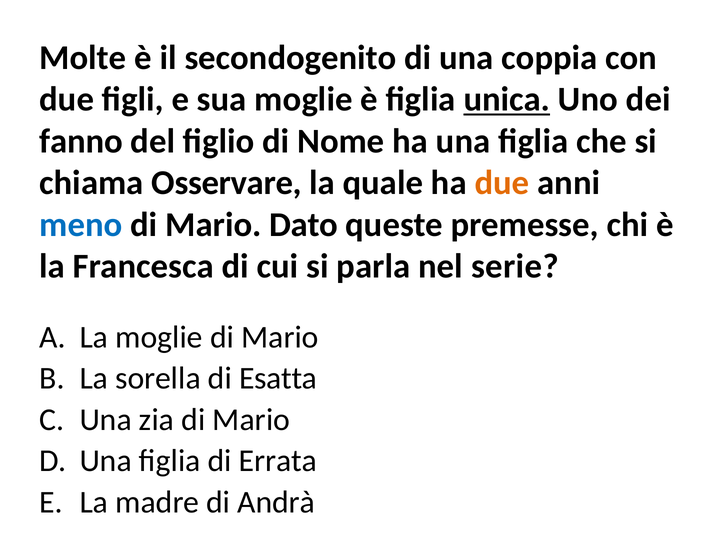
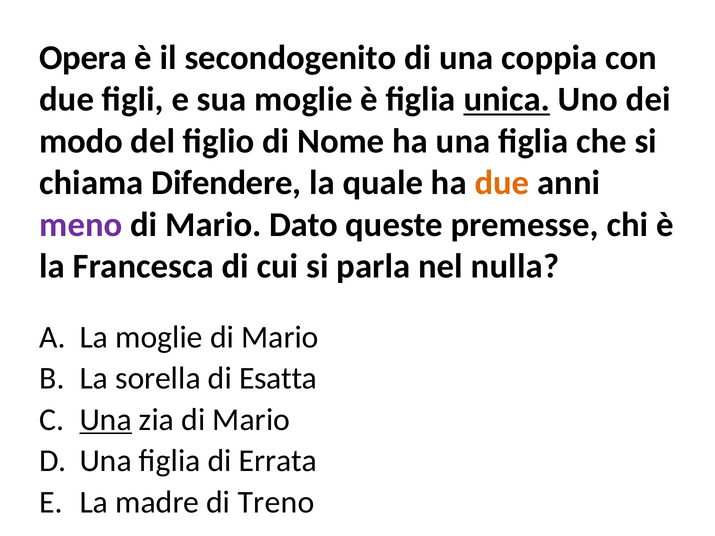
Molte: Molte -> Opera (83, 58)
fanno: fanno -> modo (81, 141)
Osservare: Osservare -> Difendere (226, 183)
meno colour: blue -> purple (81, 225)
serie: serie -> nulla (515, 266)
Una underline: none -> present (106, 420)
Andrà: Andrà -> Treno (276, 502)
